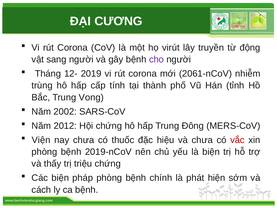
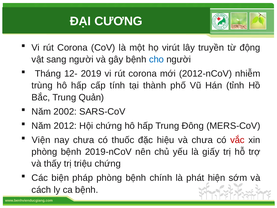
cho colour: purple -> blue (156, 59)
2061-nCoV: 2061-nCoV -> 2012-nCoV (205, 74)
Vong: Vong -> Quản (91, 97)
là biện: biện -> giấy (211, 152)
